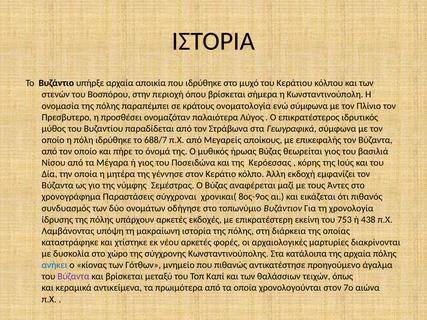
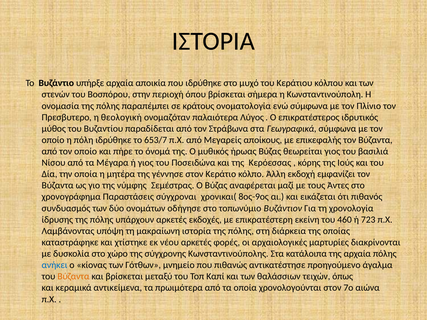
προσθέσει: προσθέσει -> θεολογική (121, 117)
688/7: 688/7 -> 653/7 (156, 140)
753: 753 -> 460 (345, 220)
438: 438 -> 723 (368, 220)
Βύζαντα colour: purple -> orange (73, 277)
